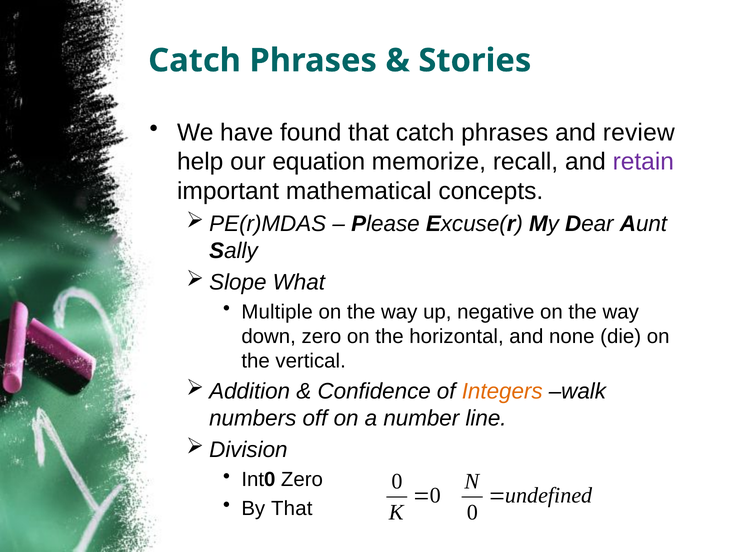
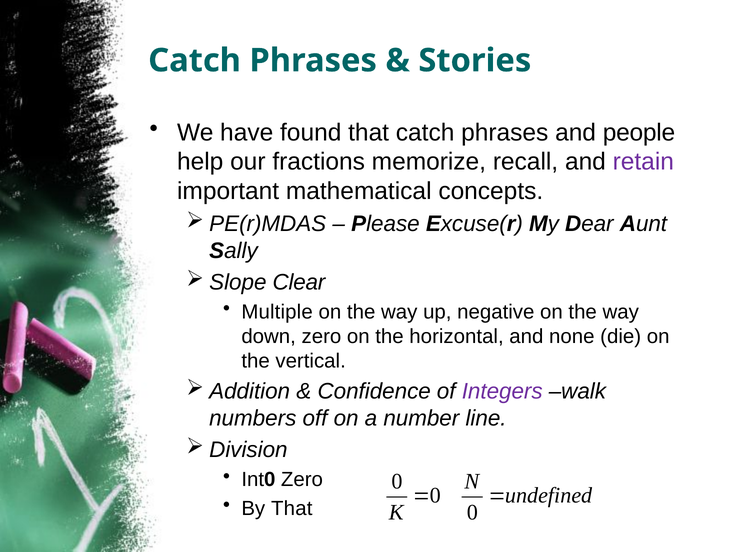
review: review -> people (639, 132)
equation: equation -> fractions (319, 162)
What: What -> Clear (299, 282)
Integers colour: orange -> purple (502, 391)
